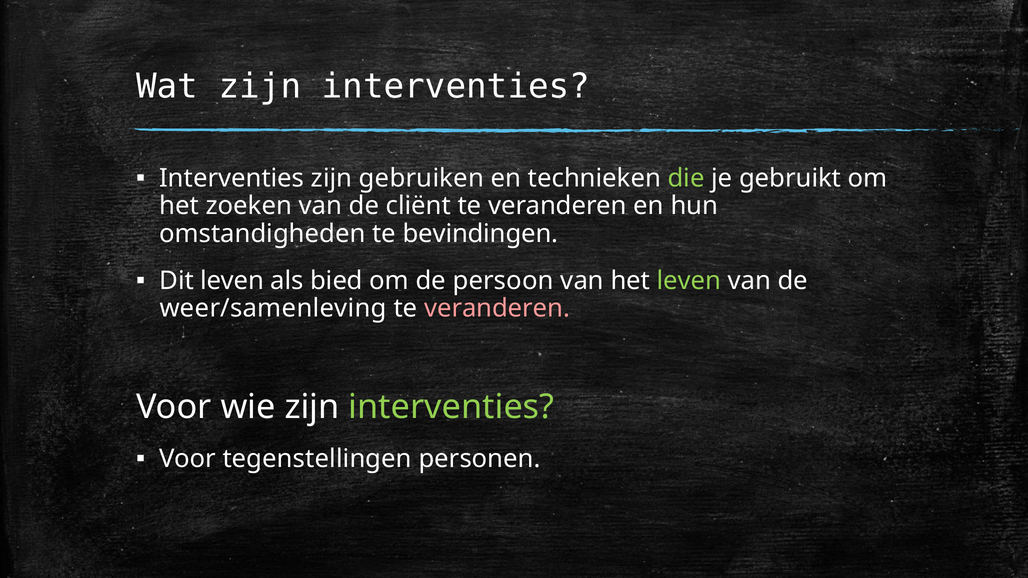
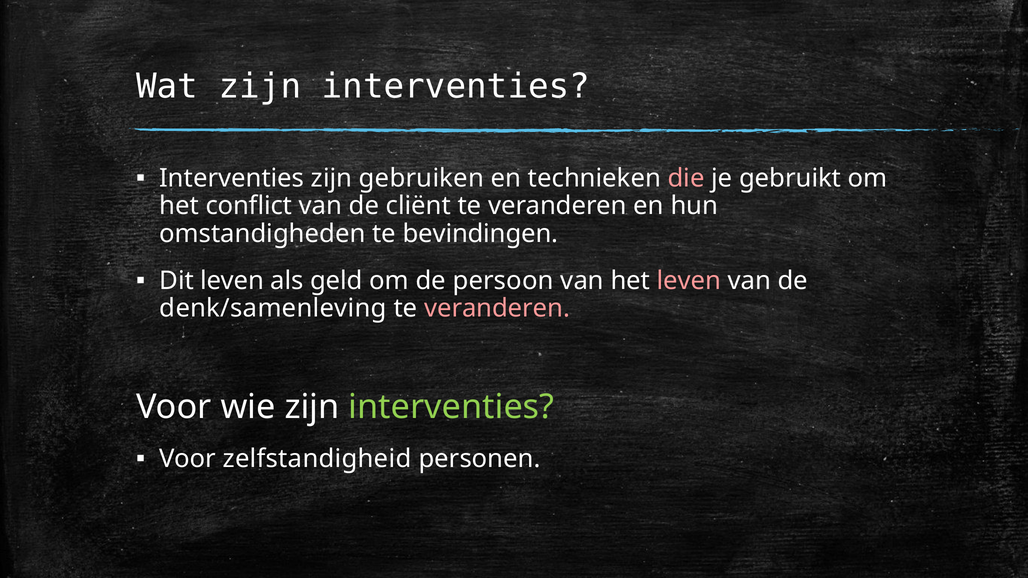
die colour: light green -> pink (686, 178)
zoeken: zoeken -> conflict (249, 206)
bied: bied -> geld (336, 281)
leven colour: light green -> pink (689, 281)
weer/samenleving: weer/samenleving -> denk/samenleving (273, 309)
tegenstellingen: tegenstellingen -> zelfstandigheid (317, 459)
